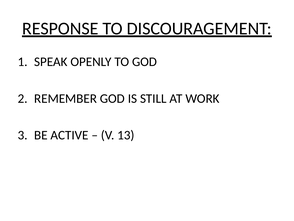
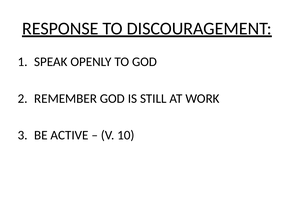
13: 13 -> 10 (126, 135)
